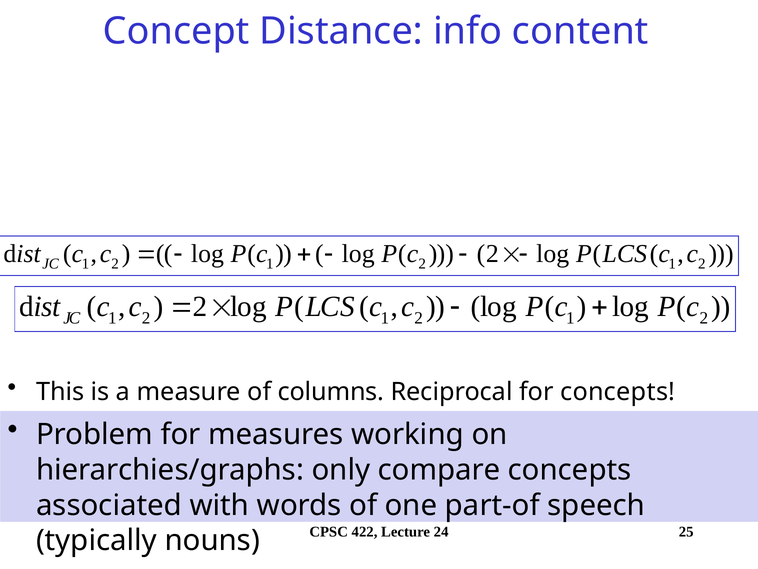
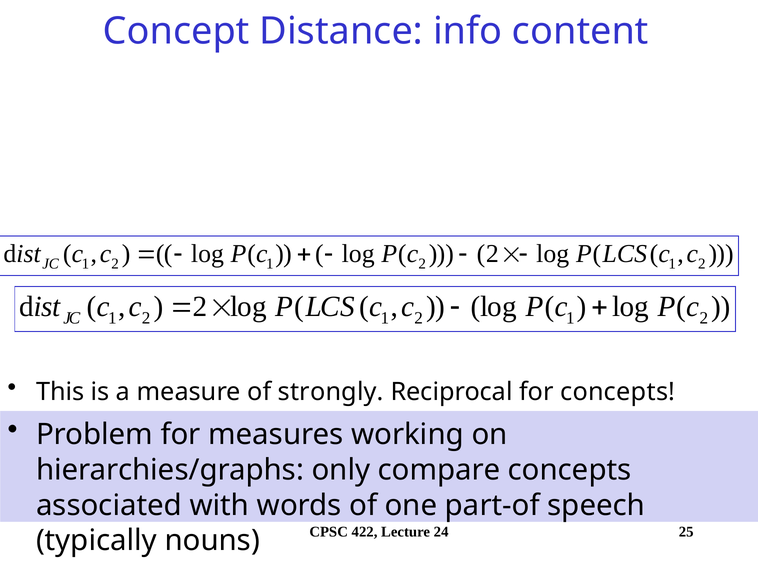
columns: columns -> strongly (331, 391)
